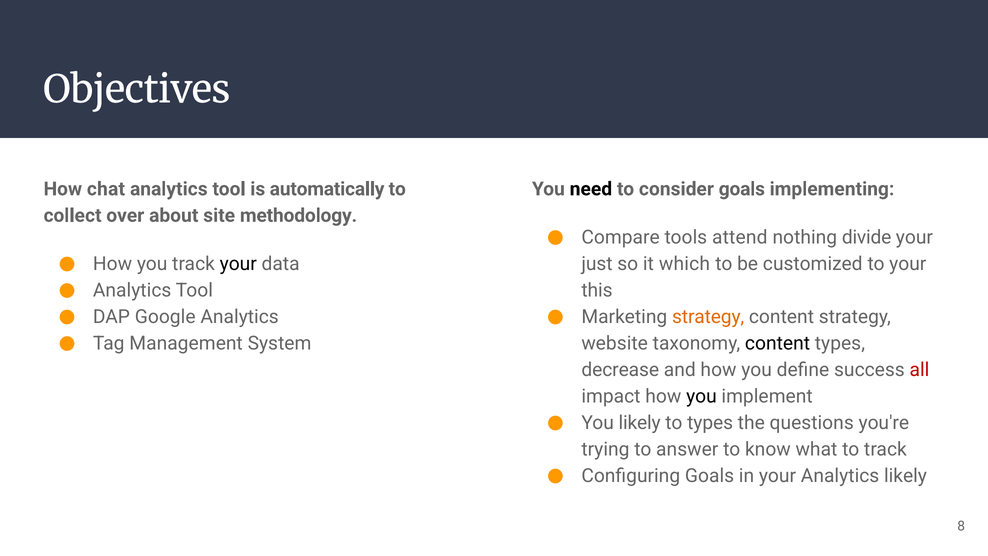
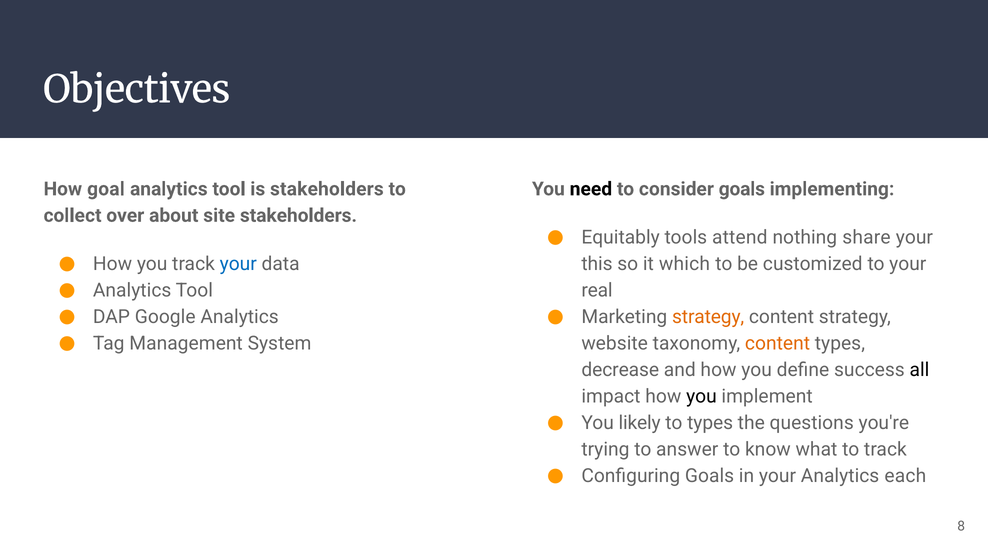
chat: chat -> goal (106, 189)
is automatically: automatically -> stakeholders (327, 189)
site methodology: methodology -> stakeholders (298, 215)
Compare: Compare -> Equitably (621, 237)
divide: divide -> share (866, 237)
your colour: black -> blue (238, 264)
just: just -> this (597, 264)
this: this -> real (597, 290)
content colour: black -> orange (778, 343)
all colour: red -> black (919, 370)
Analytics likely: likely -> each (905, 476)
